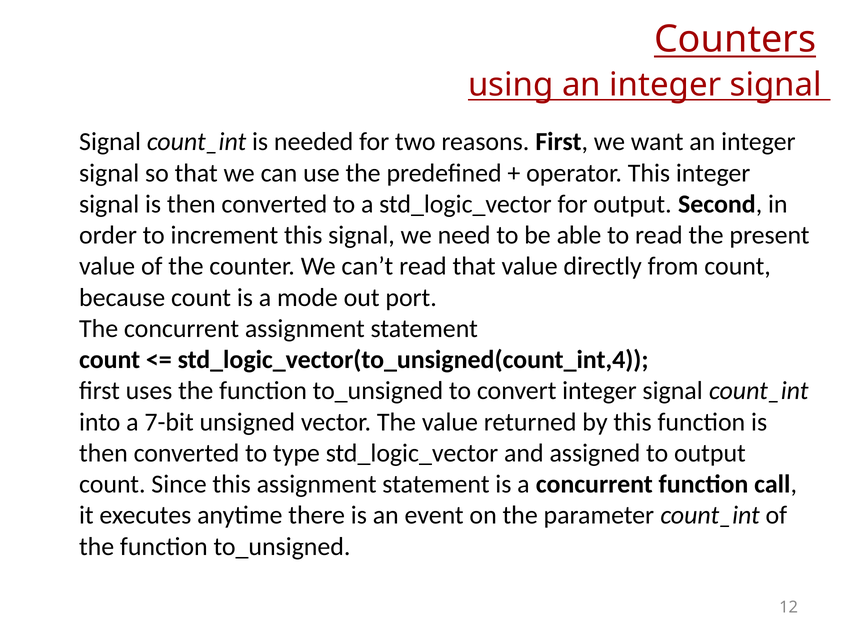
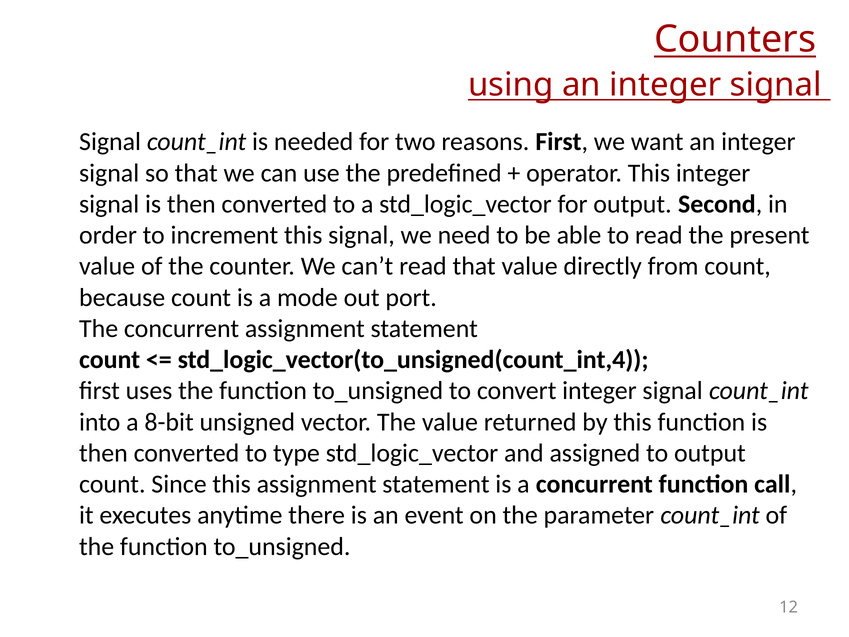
7-bit: 7-bit -> 8-bit (169, 422)
